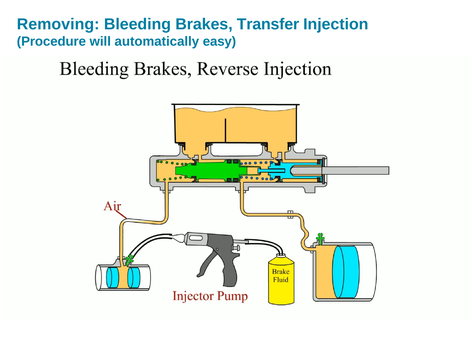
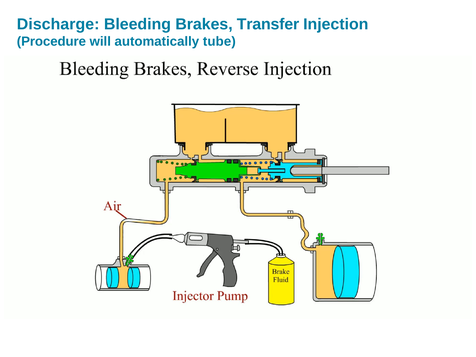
Removing: Removing -> Discharge (58, 24)
easy: easy -> tube (219, 41)
